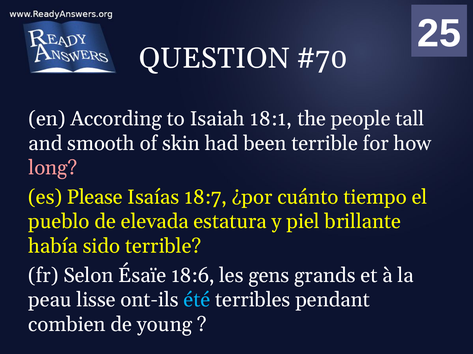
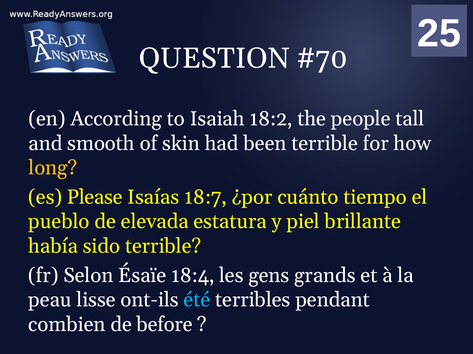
18:1: 18:1 -> 18:2 (271, 119)
long colour: pink -> yellow (53, 168)
18:6: 18:6 -> 18:4 (193, 276)
young: young -> before (165, 325)
